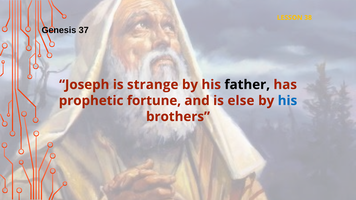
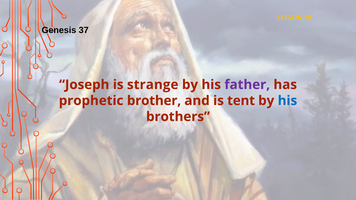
father colour: black -> purple (247, 85)
fortune: fortune -> brother (154, 101)
else: else -> tent (241, 101)
